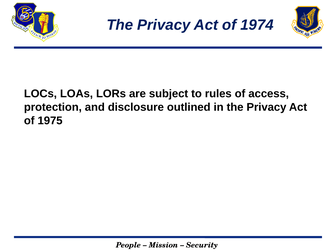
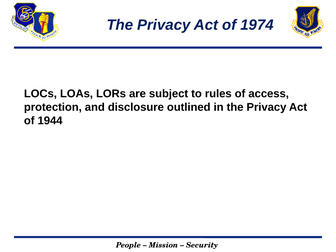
1975: 1975 -> 1944 (50, 121)
